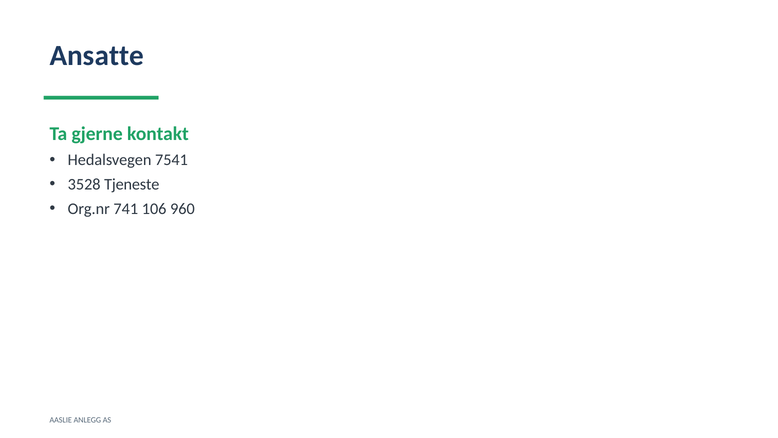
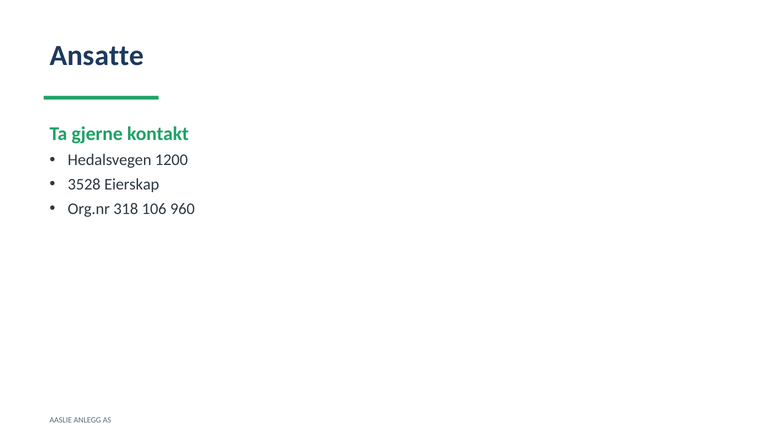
7541: 7541 -> 1200 (171, 160)
Tjeneste: Tjeneste -> Eierskap (132, 184)
741: 741 -> 318 (126, 209)
